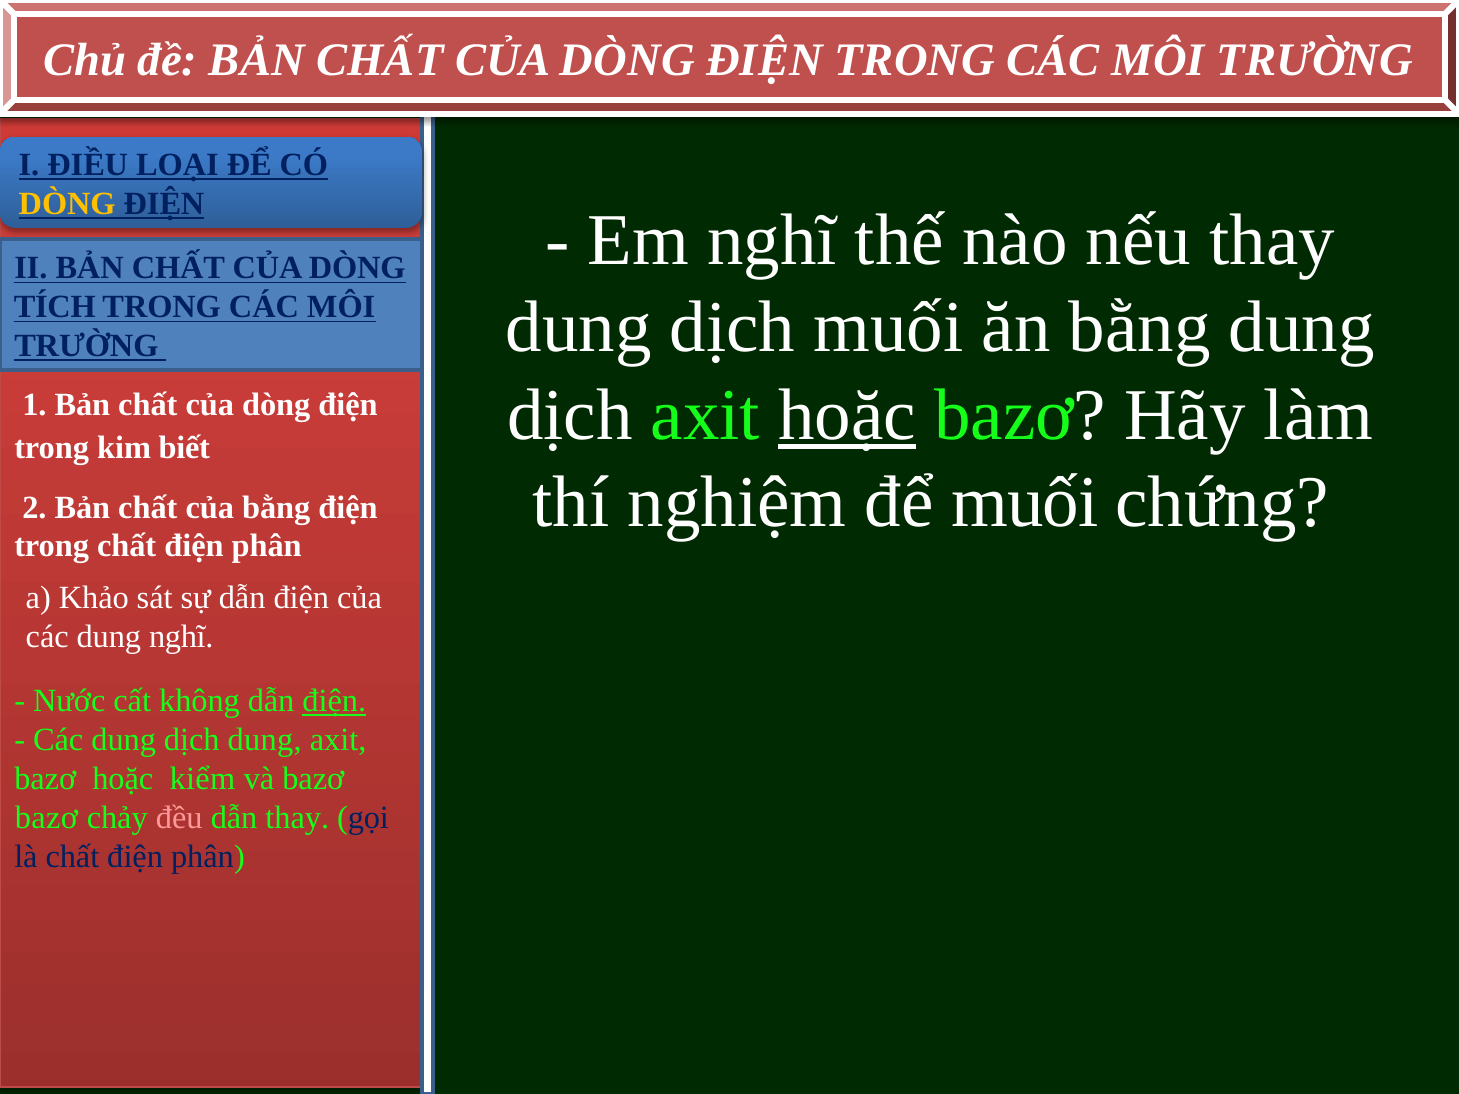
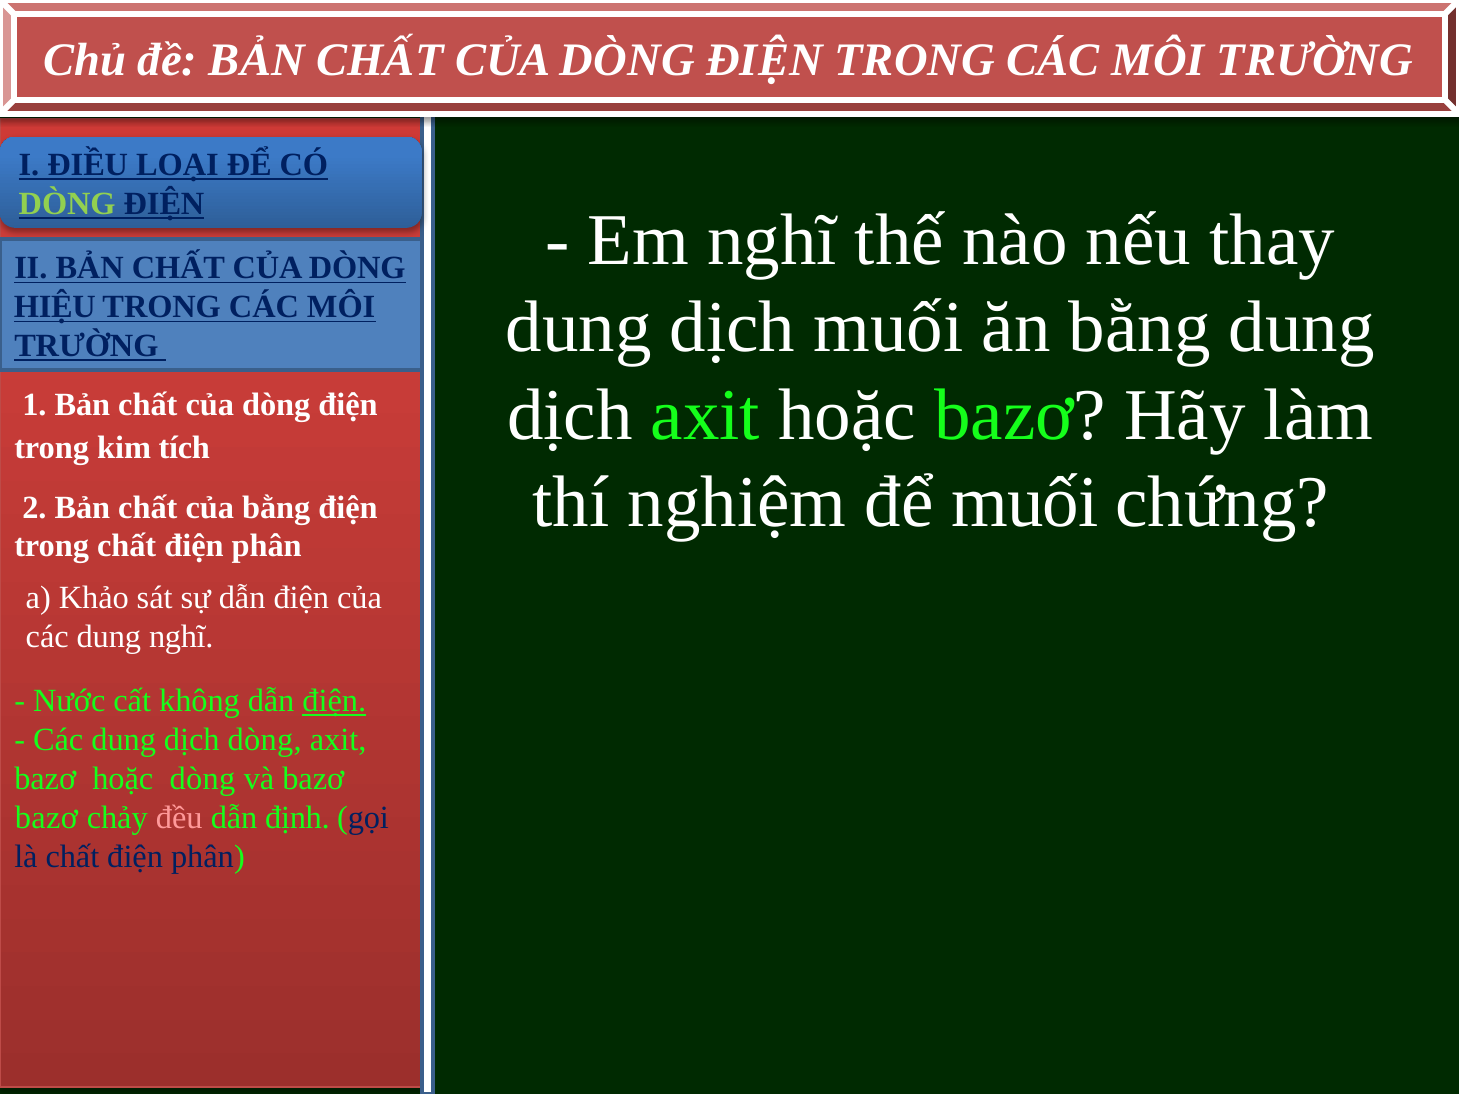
DÒNG colour: yellow -> light green (67, 204)
TÍCH: TÍCH -> HIỆU (55, 307)
hoặc underline: present -> none (847, 415)
biết: biết -> tích (184, 448)
dịch dung: dung -> dòng (265, 740)
hoặc kiểm: kiểm -> dòng (202, 779)
dẫn thay: thay -> định (297, 818)
